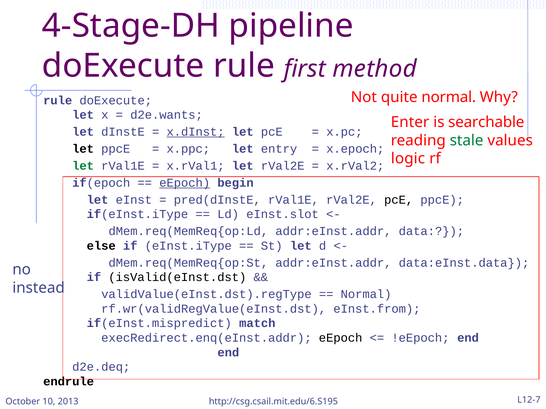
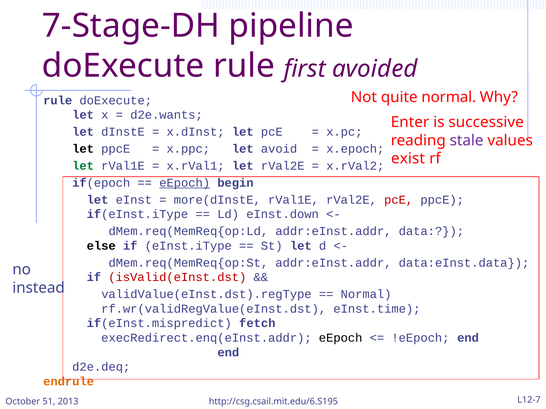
4-Stage-DH: 4-Stage-DH -> 7-Stage-DH (131, 26)
method: method -> avoided (375, 69)
searchable: searchable -> successive (486, 122)
x.dInst underline: present -> none (196, 132)
stale colour: green -> purple (467, 141)
entry: entry -> avoid (279, 149)
logic: logic -> exist (408, 159)
pred(dInstE: pred(dInstE -> more(dInstE (217, 200)
pcE colour: black -> red (399, 200)
eInst.slot: eInst.slot -> eInst.down (283, 215)
isValid(eInst.dst colour: black -> red (177, 278)
eInst.from: eInst.from -> eInst.time (377, 309)
match: match -> fetch (257, 324)
endrule colour: black -> orange (69, 382)
10: 10 -> 51 (49, 402)
